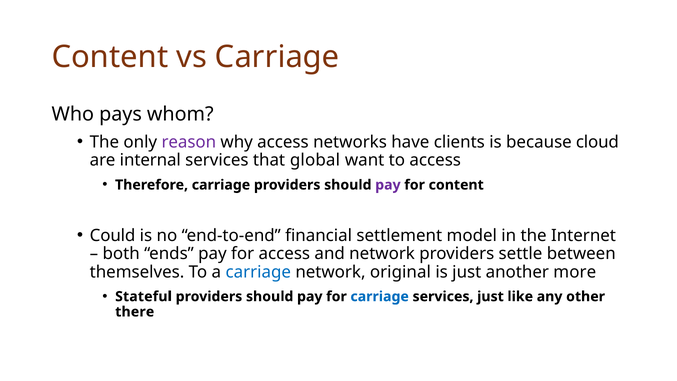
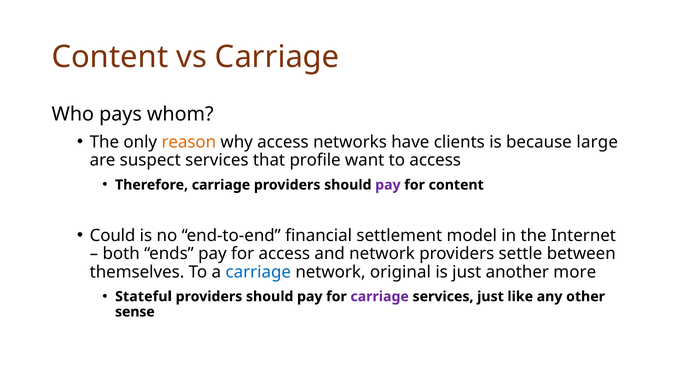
reason colour: purple -> orange (189, 142)
cloud: cloud -> large (597, 142)
internal: internal -> suspect (150, 160)
global: global -> profile (315, 160)
carriage colour: blue -> purple (380, 296)
there: there -> sense (135, 312)
